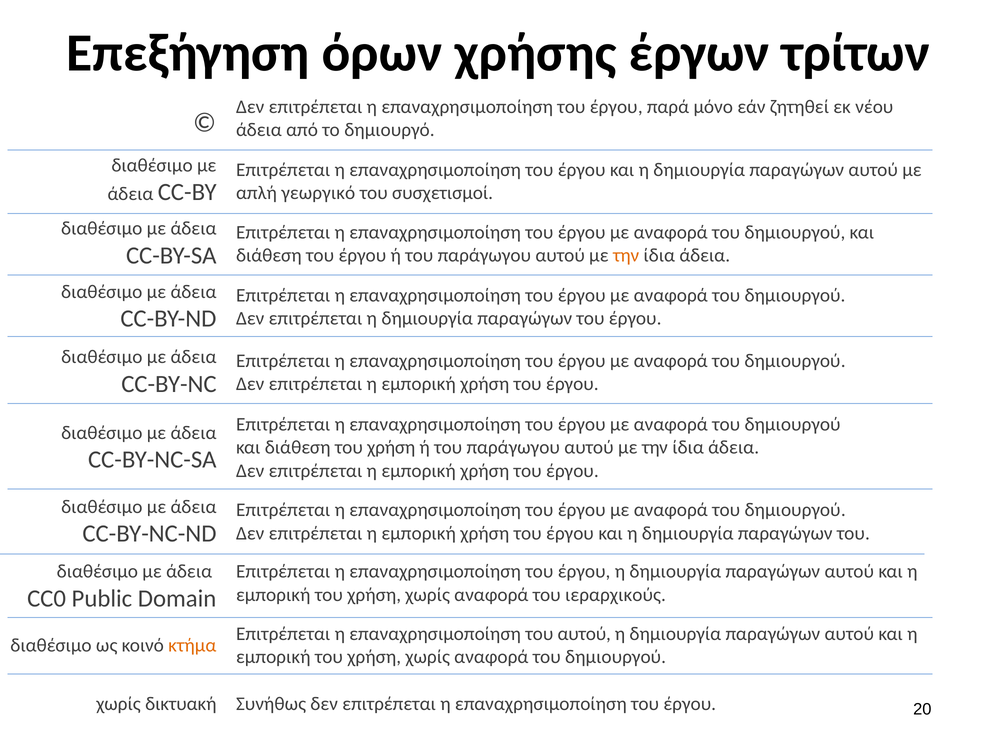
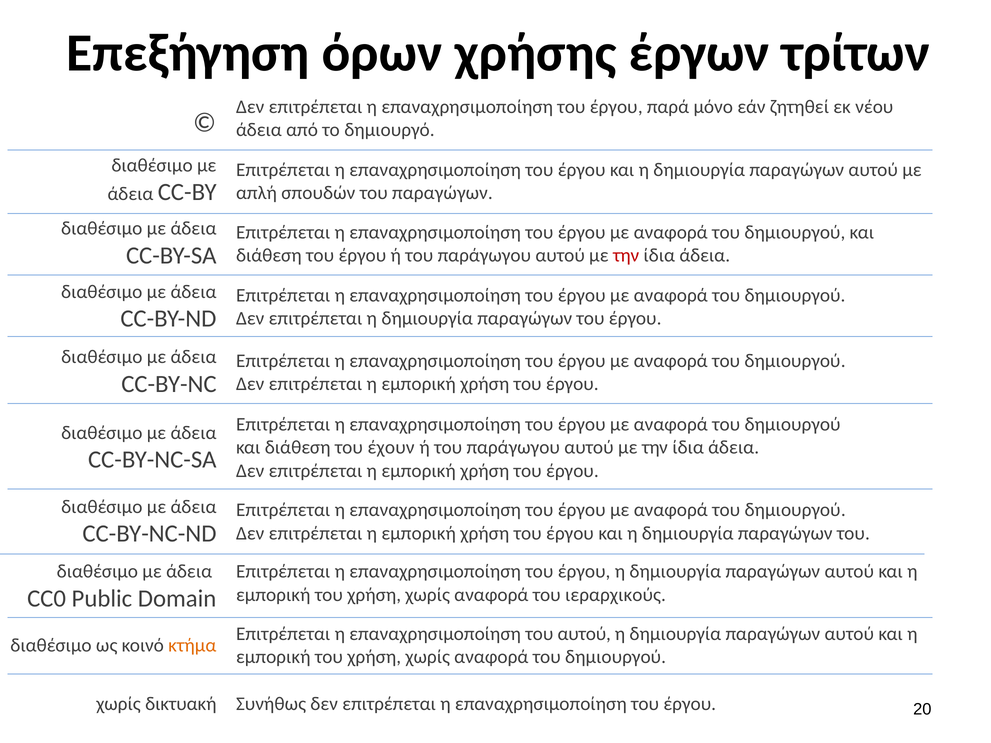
γεωργικό: γεωργικό -> σπουδών (318, 193)
του συσχετισμοί: συσχετισμοί -> παραγώγων (442, 193)
την colour: orange -> red (626, 255)
διάθεση του χρήση: χρήση -> έχουν (391, 448)
